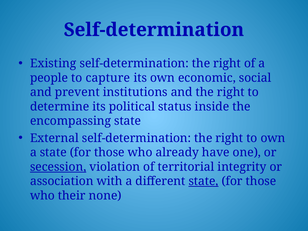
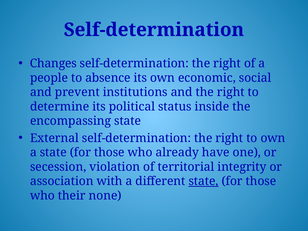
Existing: Existing -> Changes (53, 63)
capture: capture -> absence (108, 78)
secession underline: present -> none (58, 167)
